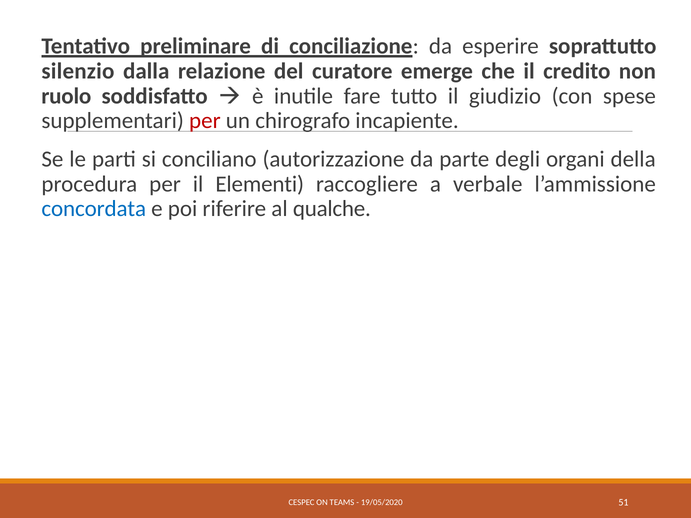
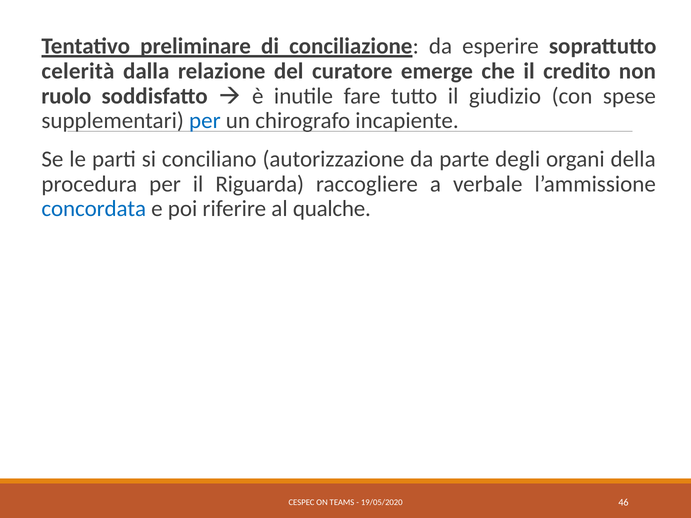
silenzio: silenzio -> celerità (78, 71)
per colour: red -> blue (205, 121)
Elementi: Elementi -> Riguarda (260, 184)
51: 51 -> 46 (624, 503)
